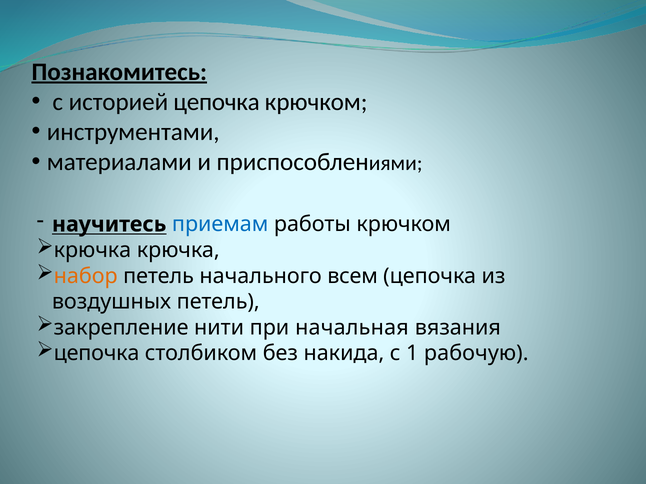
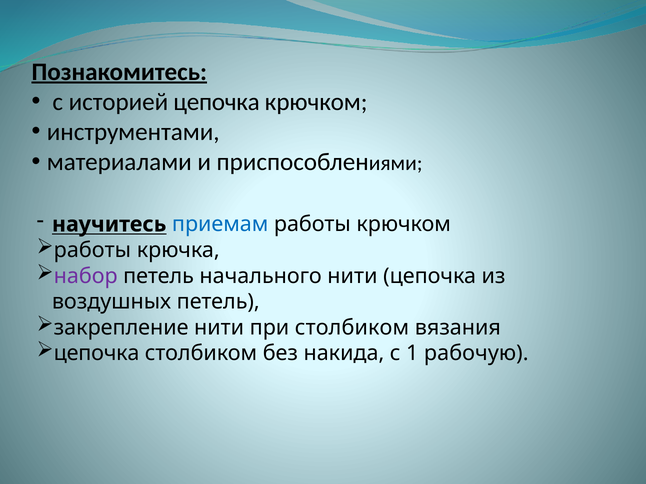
крючка: крючка -> работы (92, 250)
набор colour: orange -> purple (86, 276)
начального всем: всем -> нити (352, 276)
при начальная: начальная -> столбиком (352, 328)
